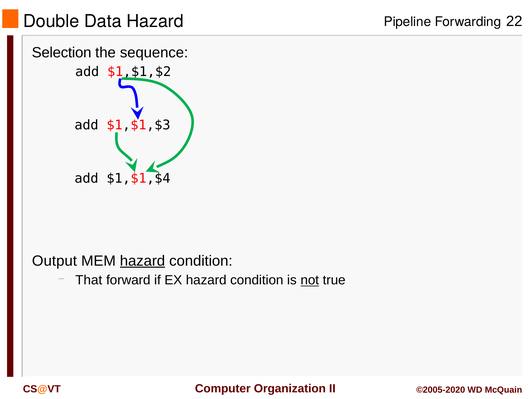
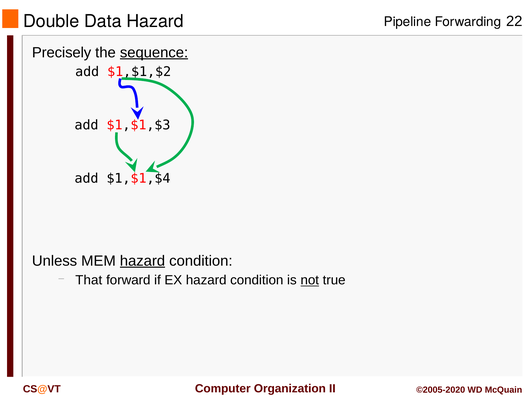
Selection: Selection -> Precisely (62, 52)
sequence underline: none -> present (154, 52)
Output: Output -> Unless (55, 261)
